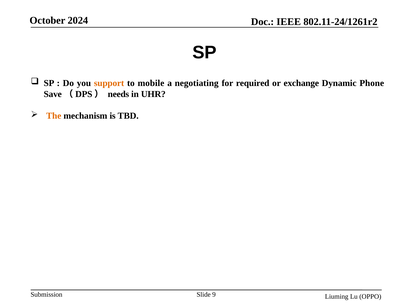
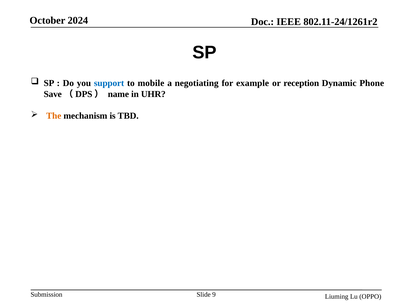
support colour: orange -> blue (109, 83)
required: required -> example (253, 83)
exchange: exchange -> reception (301, 83)
needs: needs -> name (118, 94)
